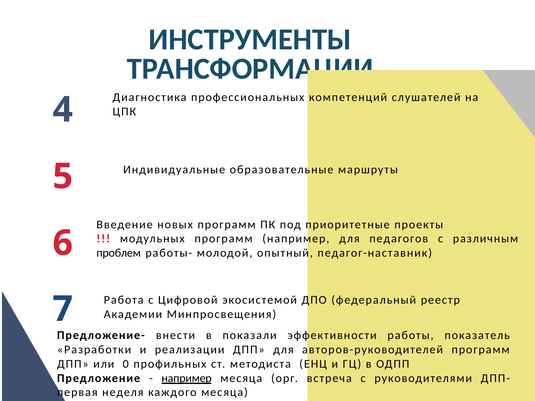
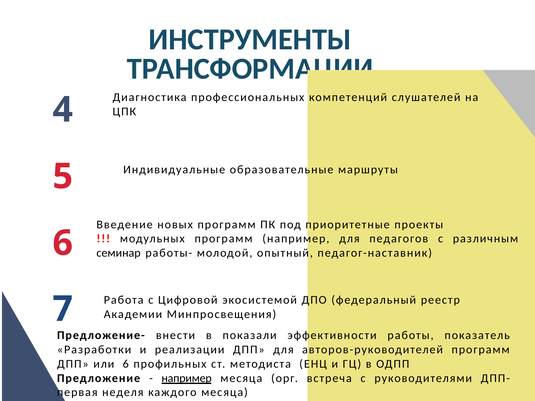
проблем: проблем -> семинар (119, 253)
или 0: 0 -> 6 (126, 364)
